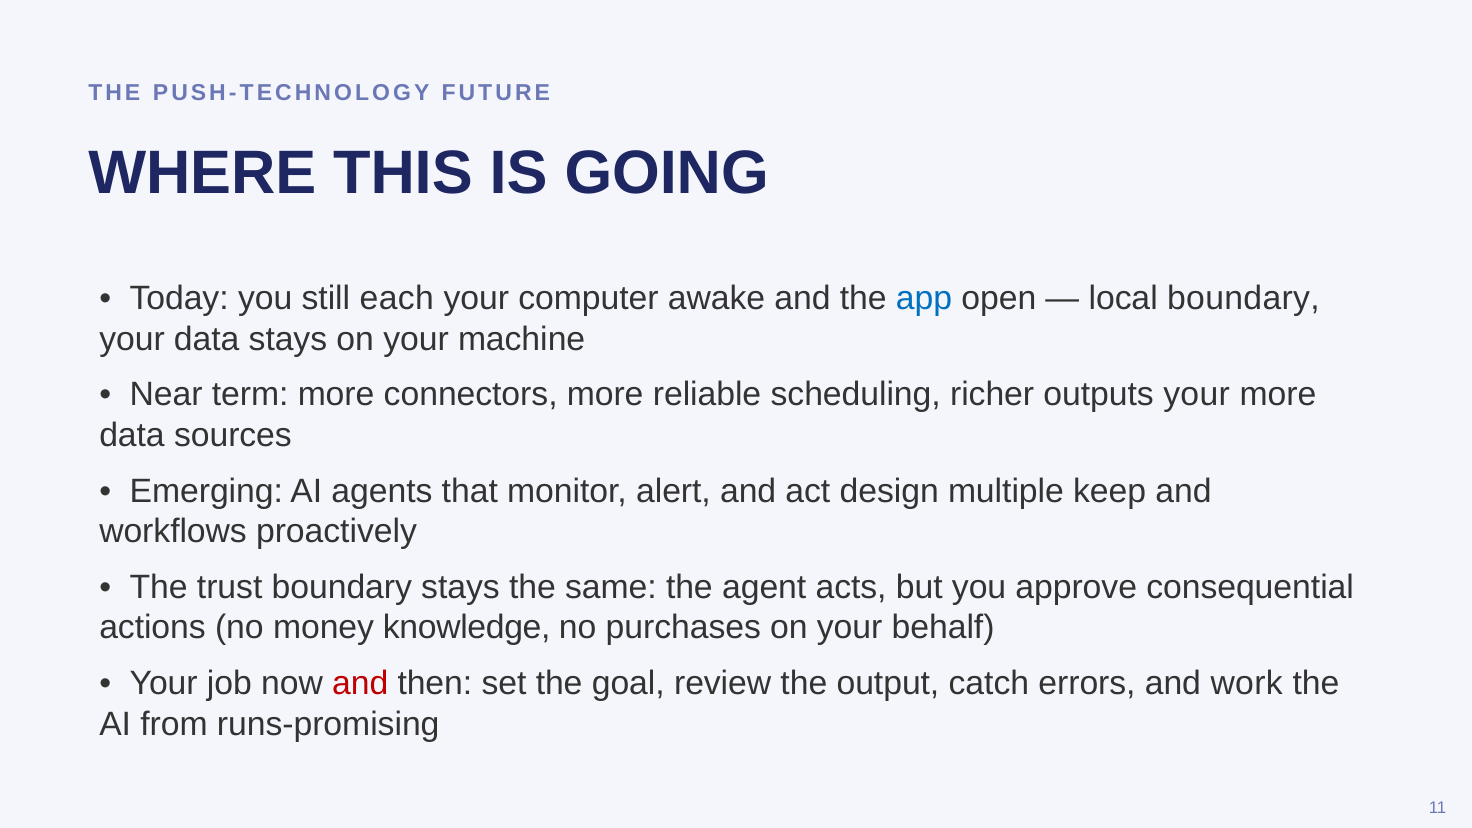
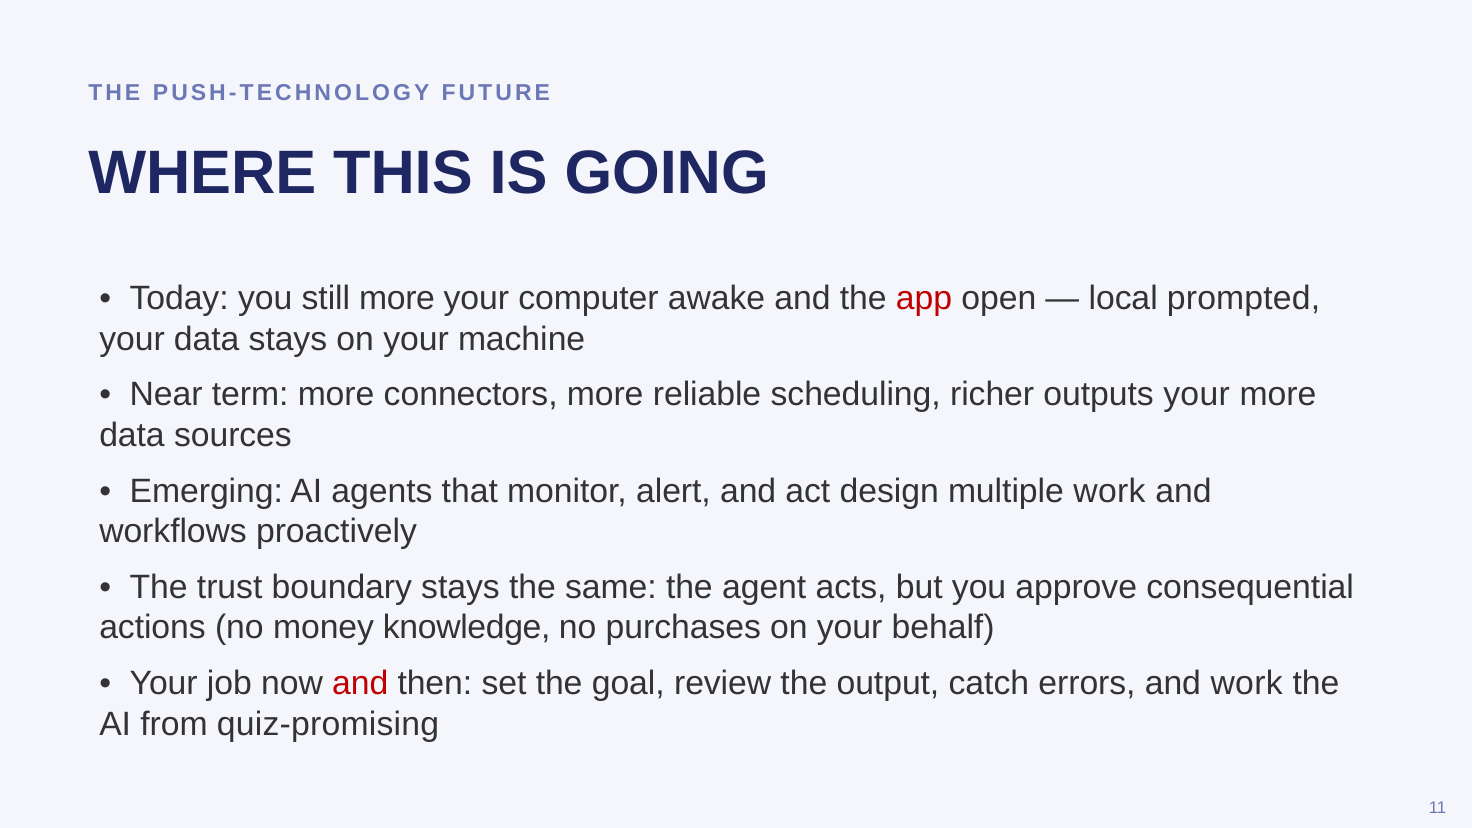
still each: each -> more (397, 299)
app colour: blue -> red (924, 299)
local boundary: boundary -> prompted (1244, 299)
multiple keep: keep -> work (1110, 491)
runs-promising: runs-promising -> quiz-promising (328, 724)
